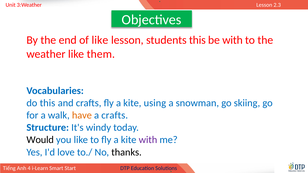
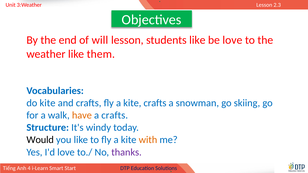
of like: like -> will (100, 40)
students this: this -> like (197, 40)
be with: with -> love (232, 40)
do this: this -> kite (48, 103)
kite using: using -> crafts (155, 103)
with colour: purple -> orange (148, 140)
thanks colour: black -> purple (127, 152)
